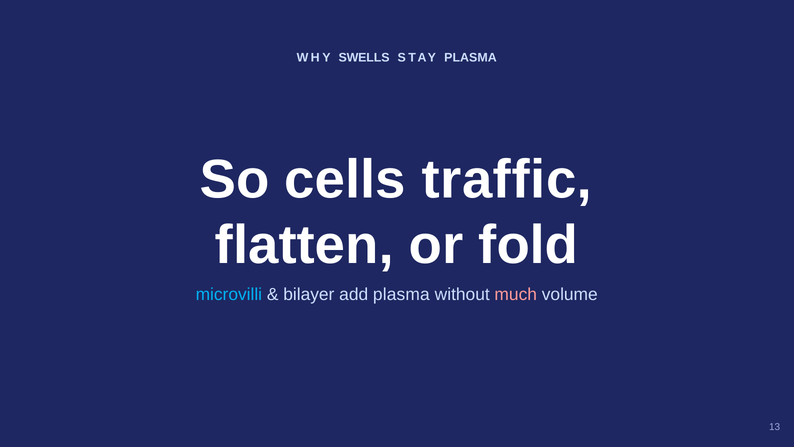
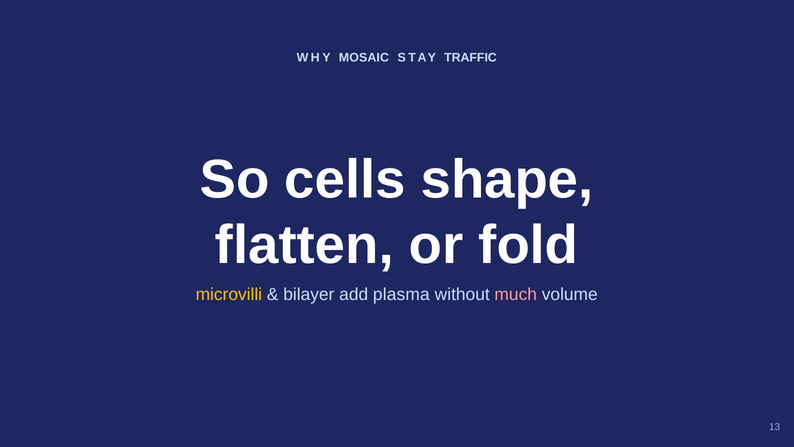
SWELLS: SWELLS -> MOSAIC (364, 57)
STAY PLASMA: PLASMA -> TRAFFIC (471, 57)
traffic: traffic -> shape (507, 179)
microvilli colour: light blue -> yellow (229, 295)
